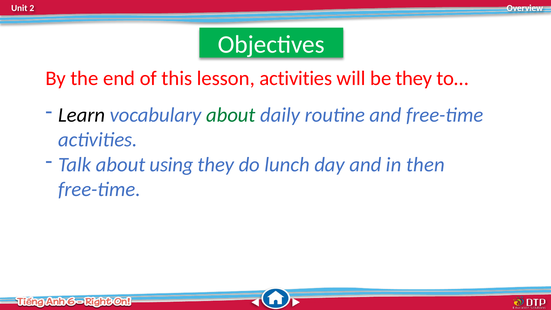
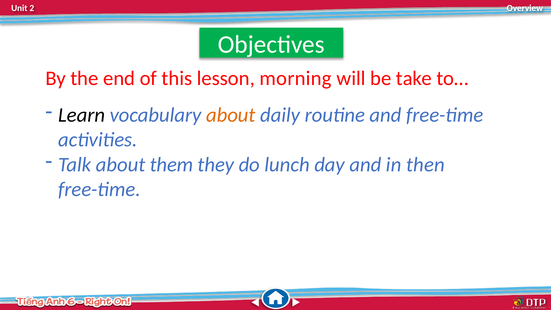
lesson activities: activities -> morning (296, 78)
be they: they -> take (414, 78)
about colour: green -> orange (231, 115)
using: using -> them (172, 164)
